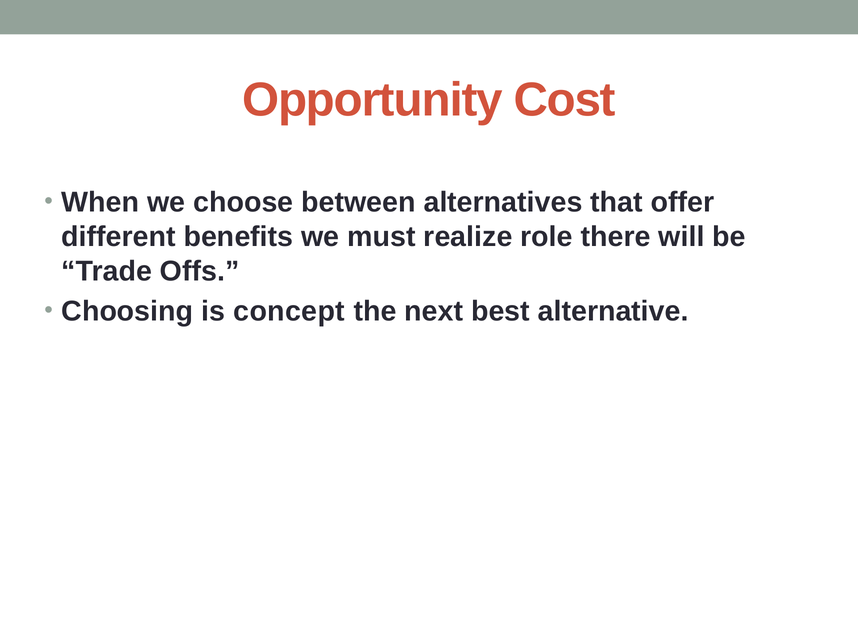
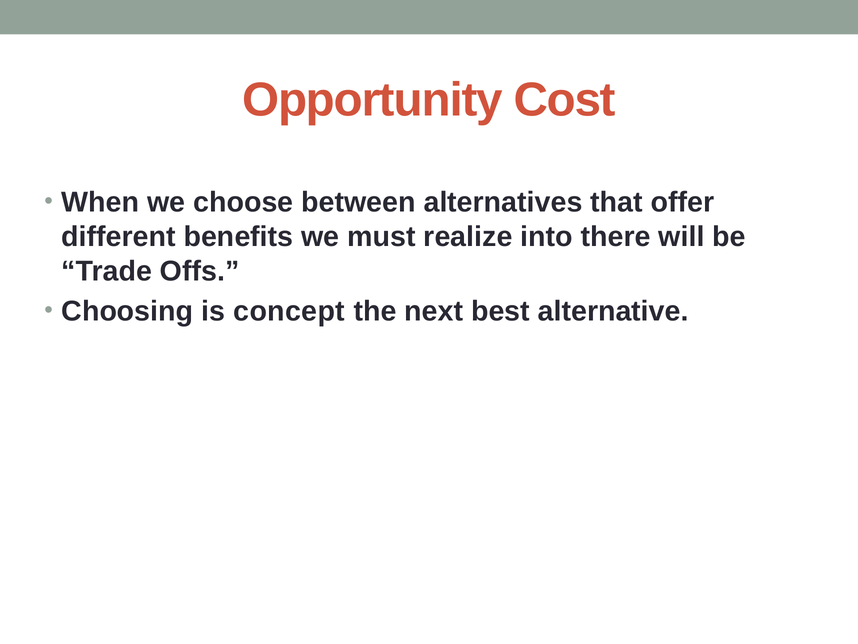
role: role -> into (546, 237)
